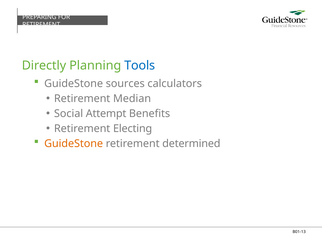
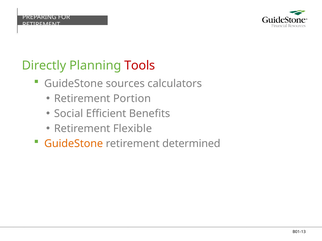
Tools colour: blue -> red (140, 66)
Median: Median -> Portion (132, 99)
Attempt: Attempt -> Efficient (106, 114)
Electing: Electing -> Flexible (133, 129)
